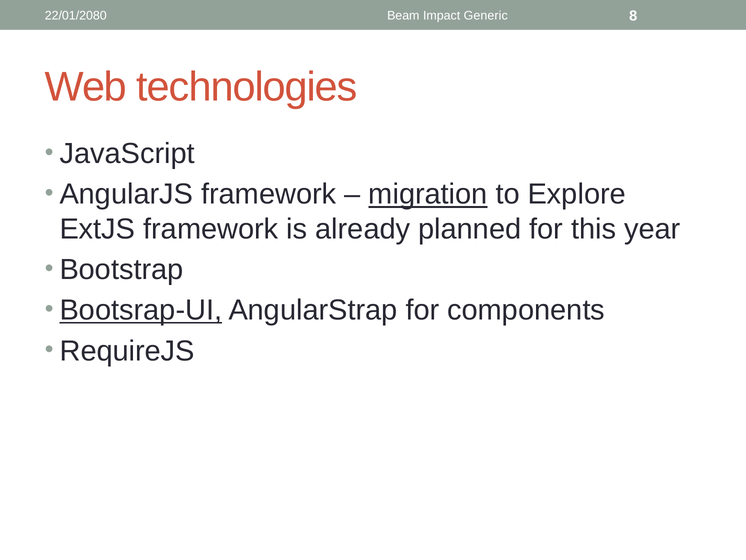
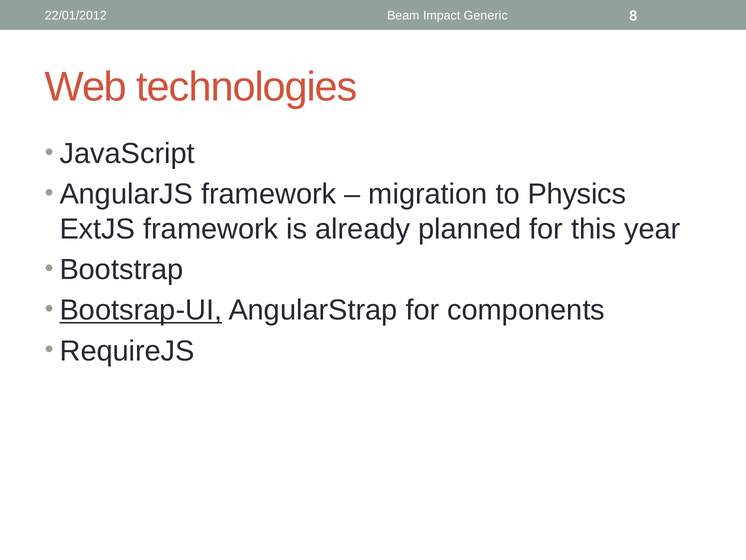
22/01/2080: 22/01/2080 -> 22/01/2012 (76, 16)
migration underline: present -> none (428, 194)
Explore: Explore -> Physics (577, 194)
